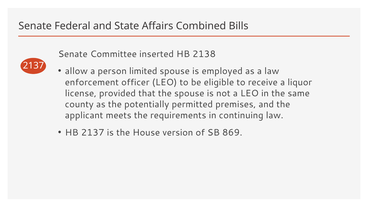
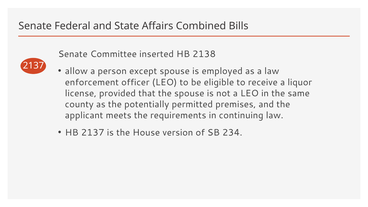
limited: limited -> except (143, 71)
869: 869 -> 234 (232, 133)
